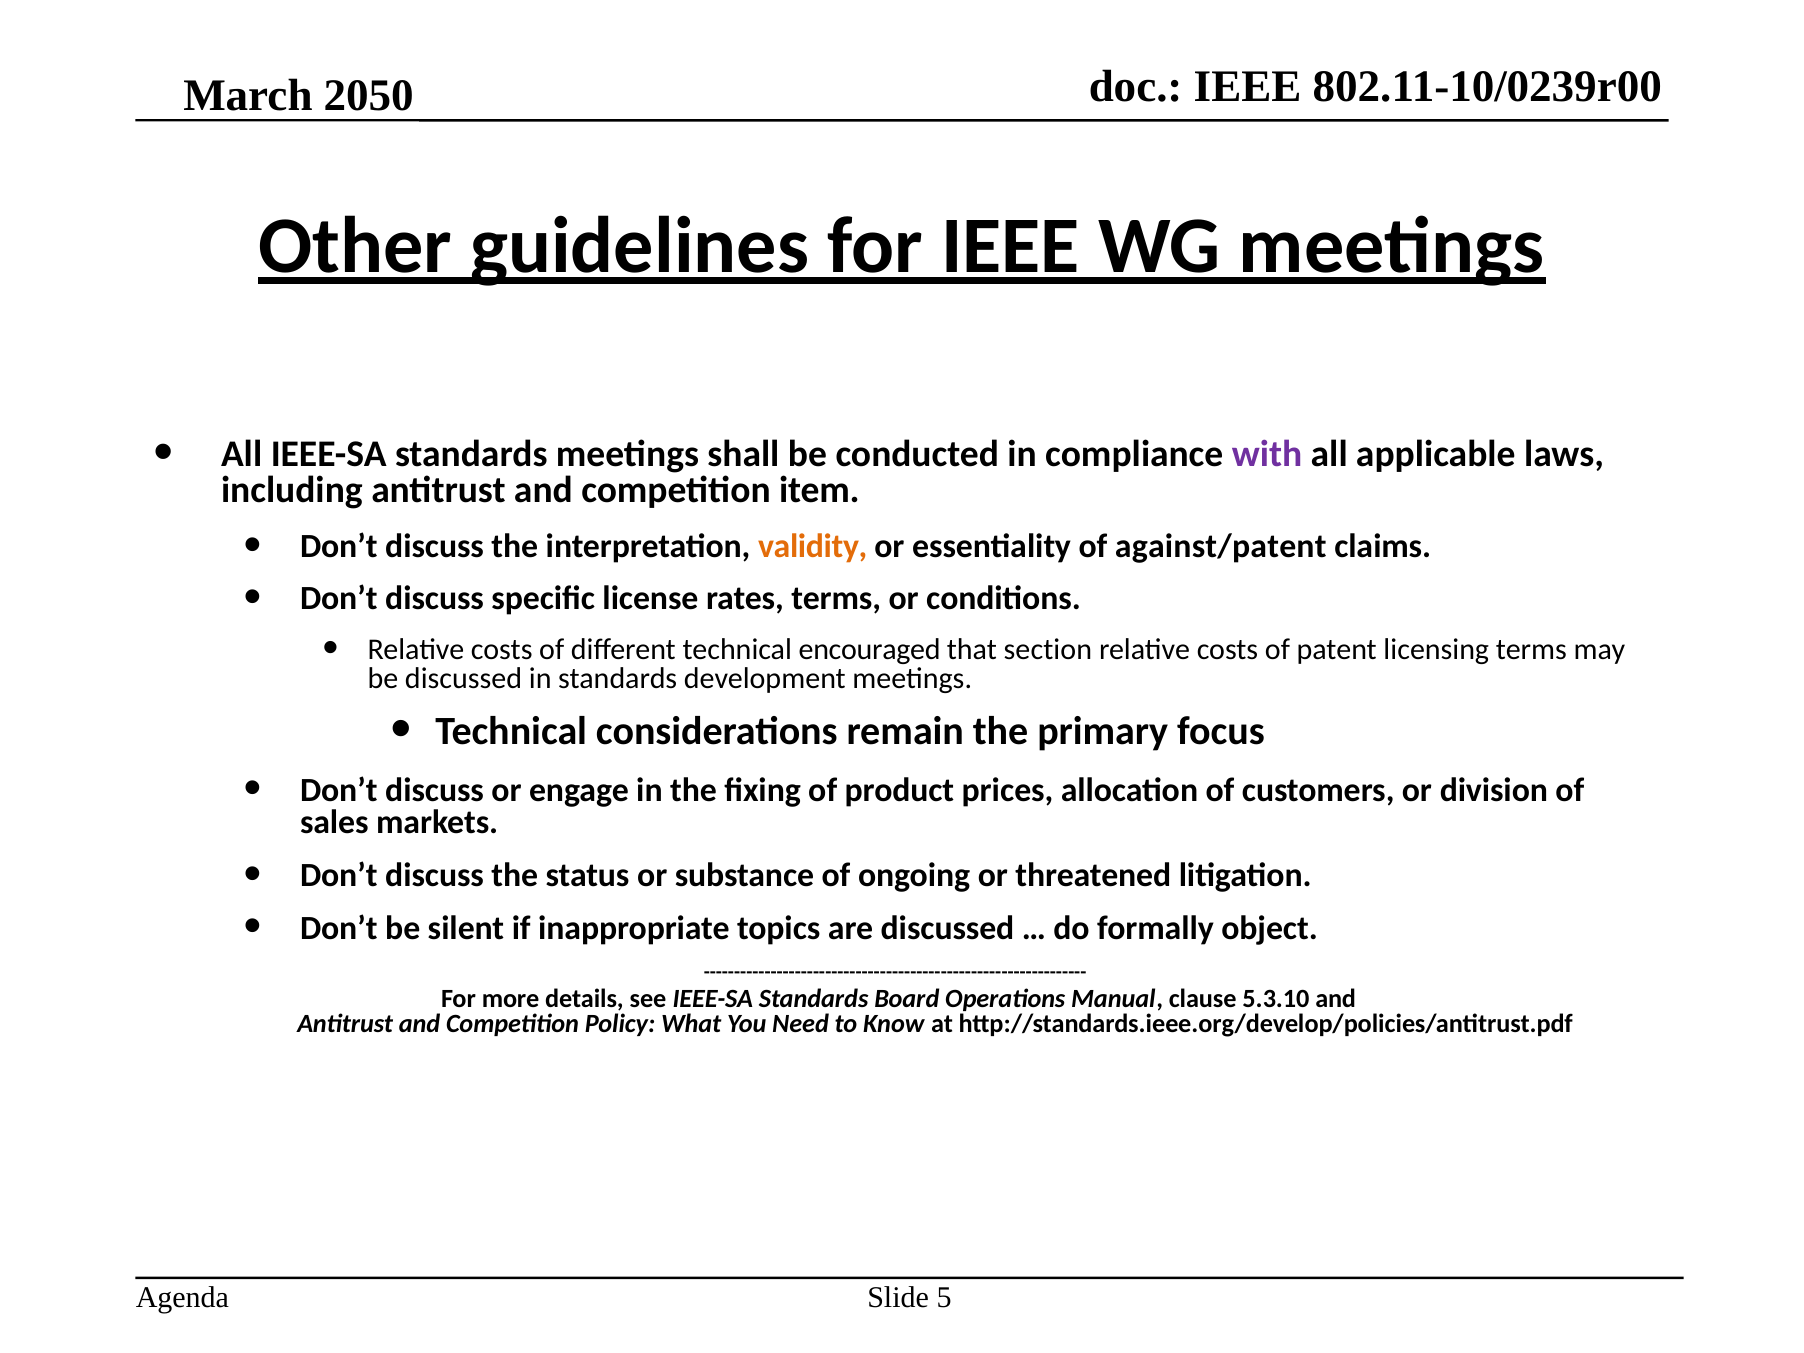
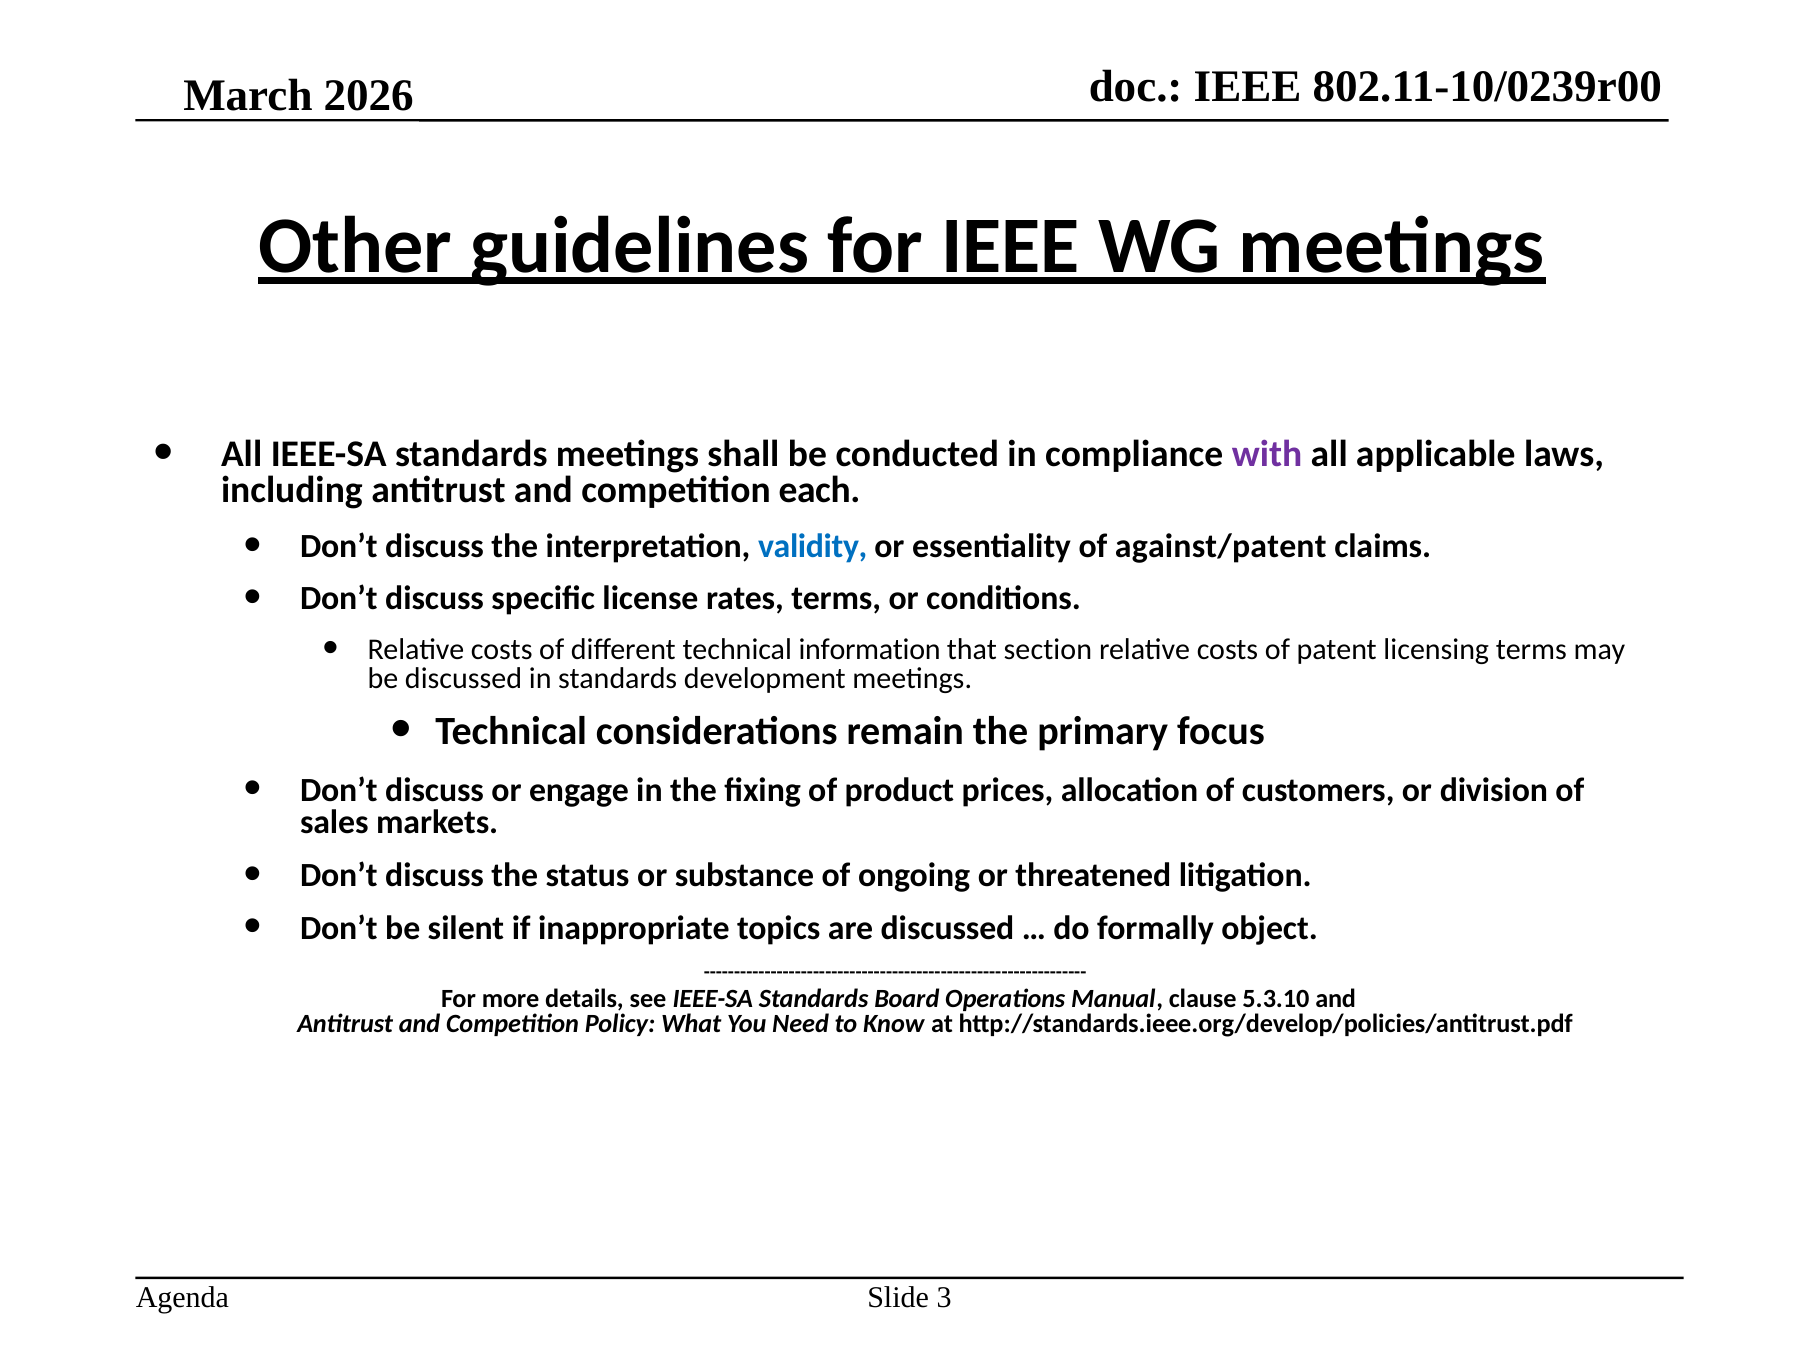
2050: 2050 -> 2026 (369, 96)
item: item -> each (819, 490)
validity colour: orange -> blue (813, 546)
encouraged: encouraged -> information (870, 649)
5: 5 -> 3 (944, 1298)
